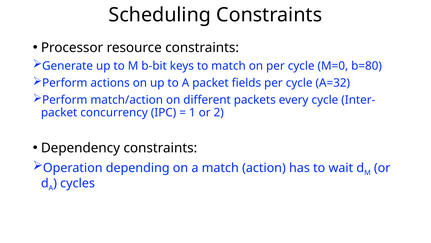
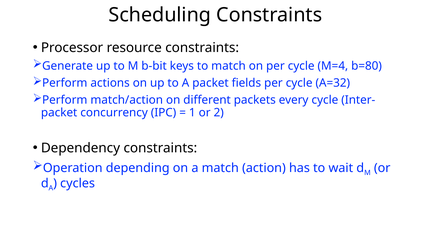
M=0: M=0 -> M=4 (333, 66)
